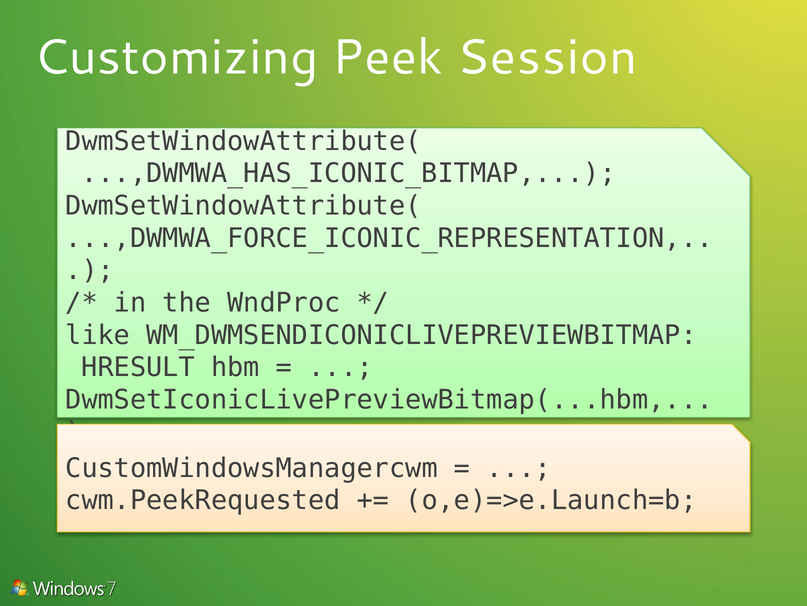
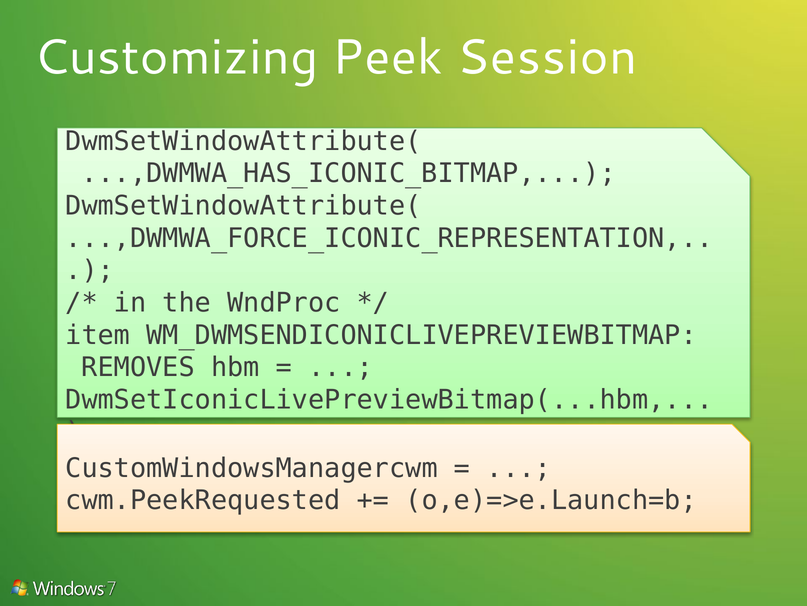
like: like -> item (98, 335)
HRESULT: HRESULT -> REMOVES (138, 367)
